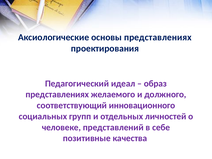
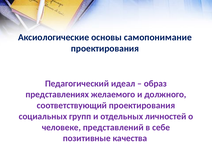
основы представлениях: представлениях -> самопонимание (158, 37)
соответствующий инновационного: инновационного -> проектирования (142, 105)
